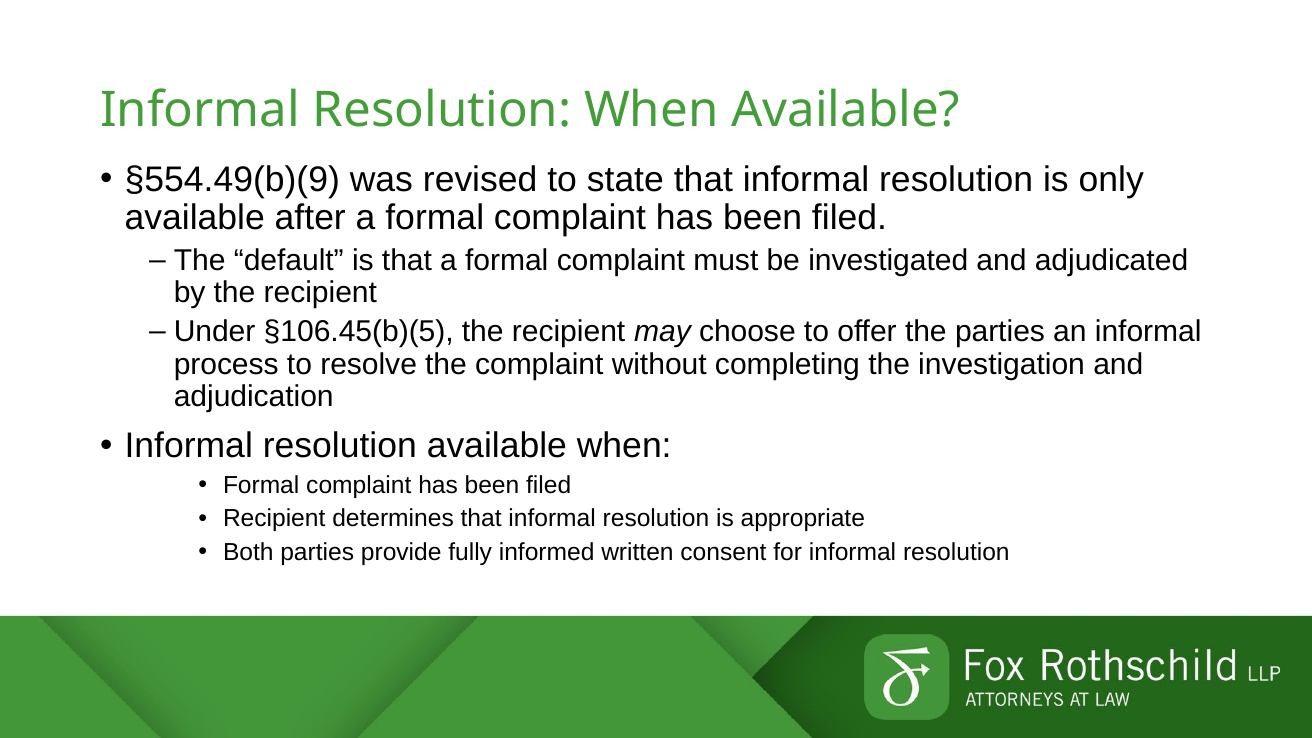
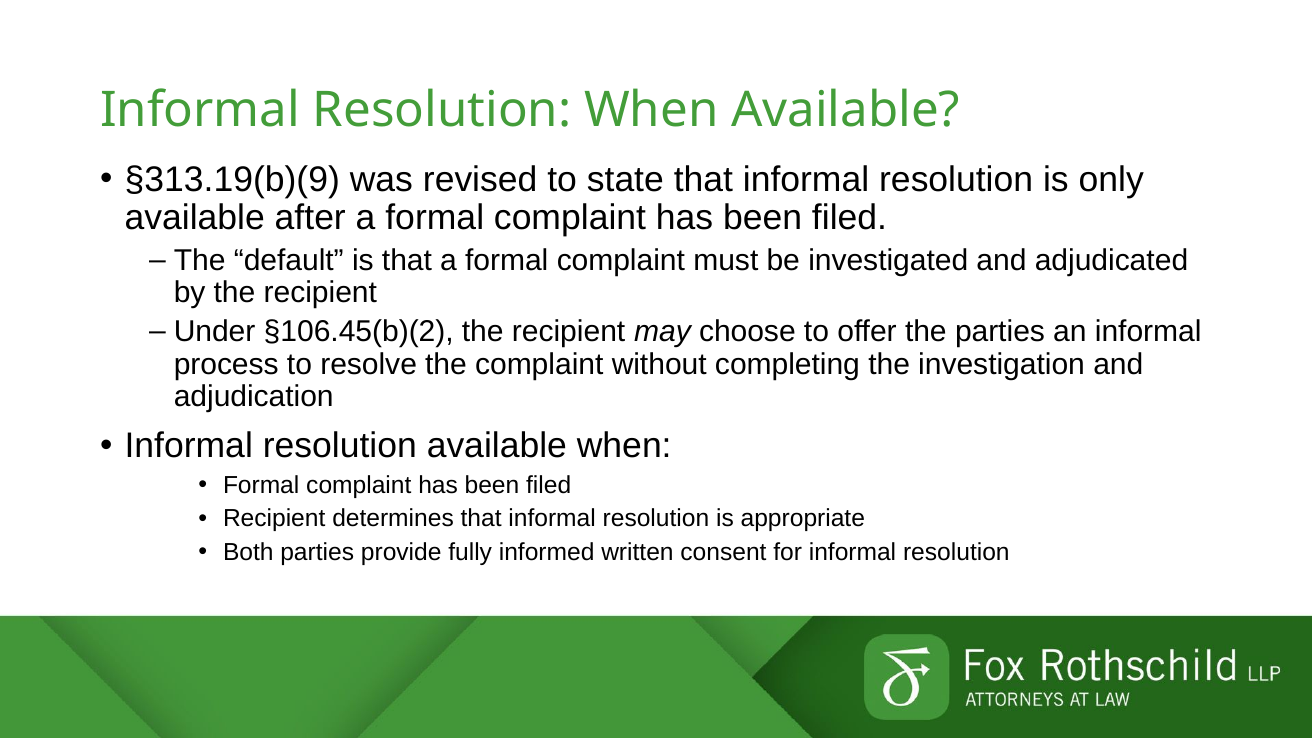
§554.49(b)(9: §554.49(b)(9 -> §313.19(b)(9 (232, 180)
§106.45(b)(5: §106.45(b)(5 -> §106.45(b)(2 (359, 332)
